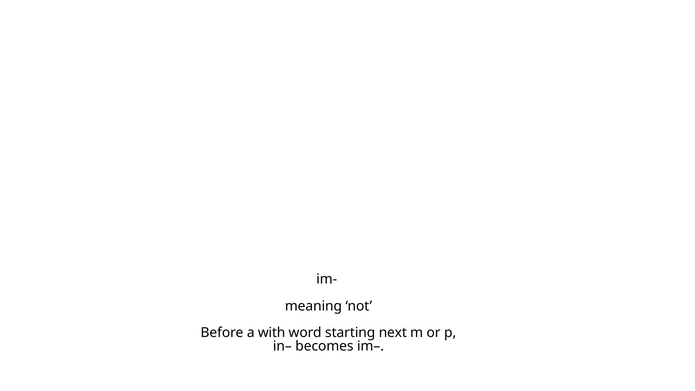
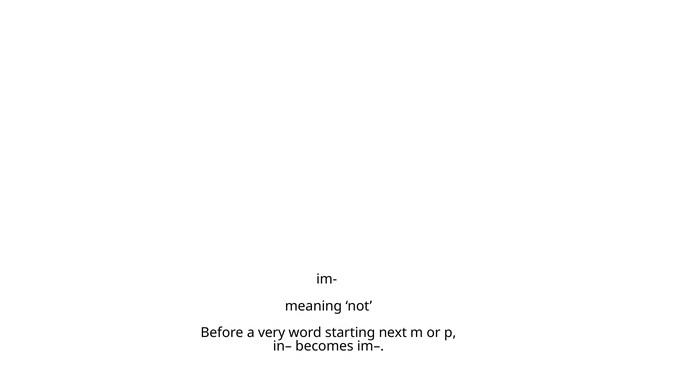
with: with -> very (272, 333)
